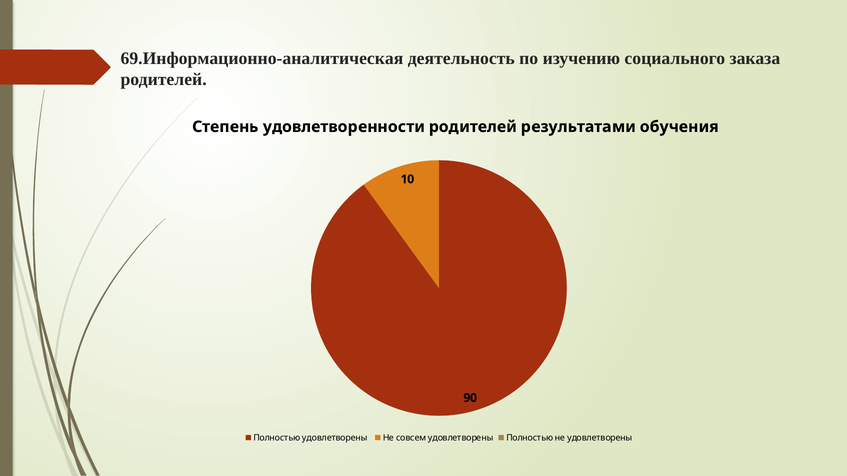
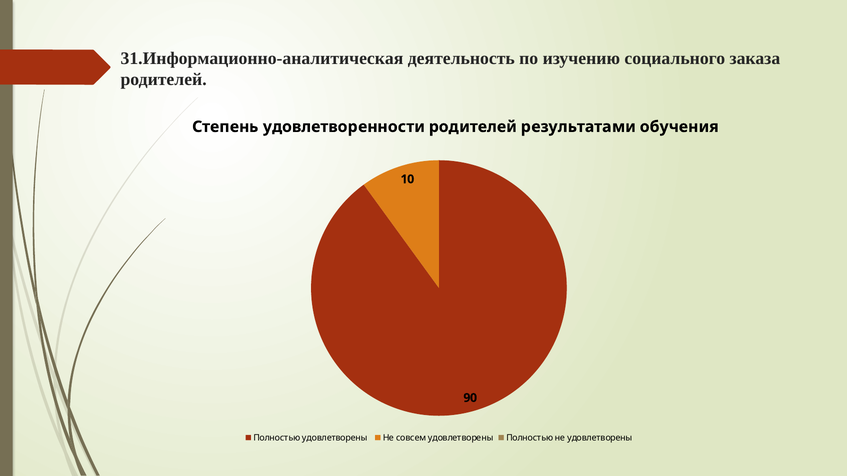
69.Информационно-аналитическая: 69.Информационно-аналитическая -> 31.Информационно-аналитическая (262, 58)
